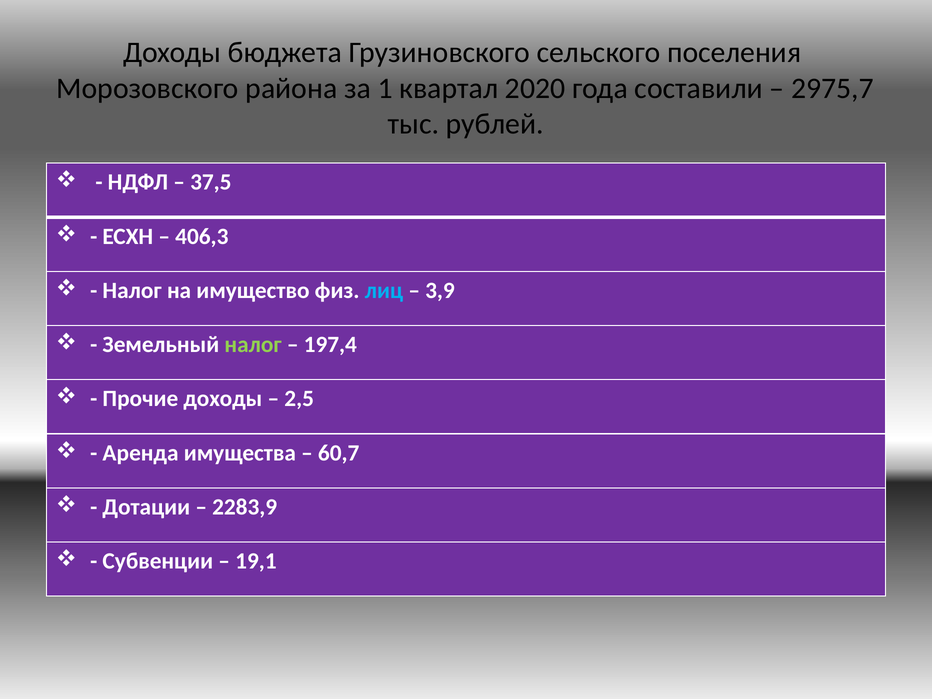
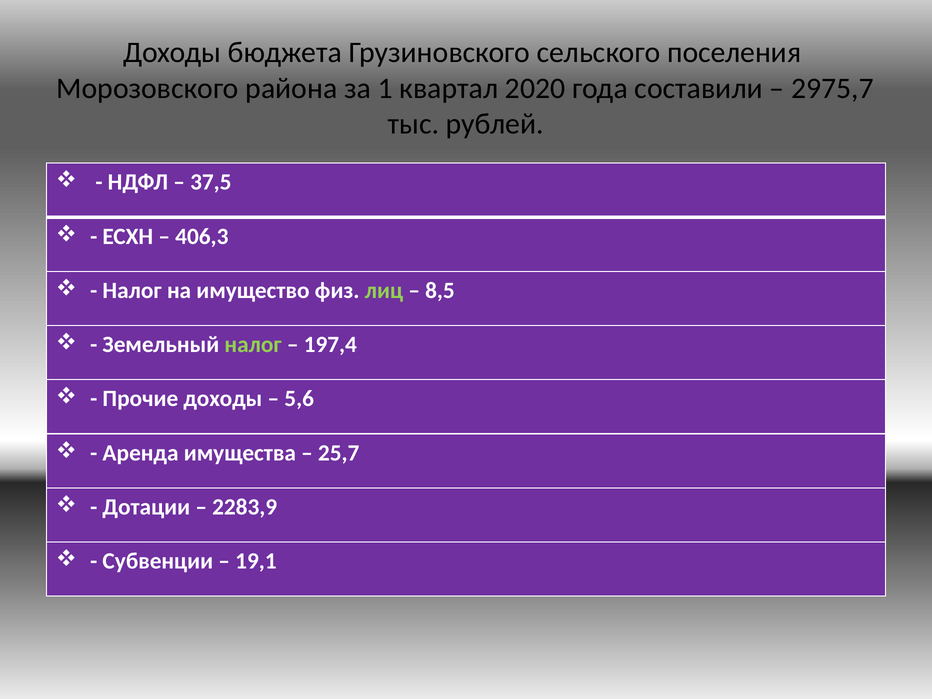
лиц colour: light blue -> light green (384, 291)
3,9: 3,9 -> 8,5 (440, 291)
2,5: 2,5 -> 5,6 (299, 399)
60,7: 60,7 -> 25,7 (339, 453)
